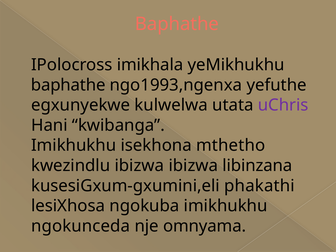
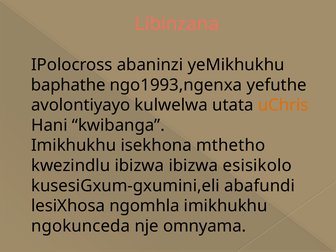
Baphathe: Baphathe -> Libinzana (177, 24)
imikhala: imikhala -> abaninzi (150, 65)
egxunyekwe: egxunyekwe -> avolontiyayo (81, 105)
uChris colour: purple -> orange (283, 105)
libinzana: libinzana -> esisikolo (257, 166)
phakathi: phakathi -> abafundi (260, 186)
ngokuba: ngokuba -> ngomhla (144, 206)
